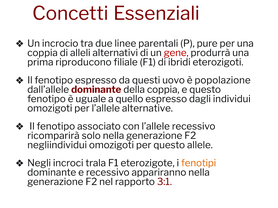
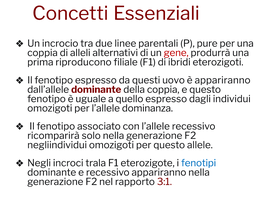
è popolazione: popolazione -> appariranno (223, 80)
alternative: alternative -> dominanza (147, 109)
fenotipi colour: orange -> blue (199, 163)
